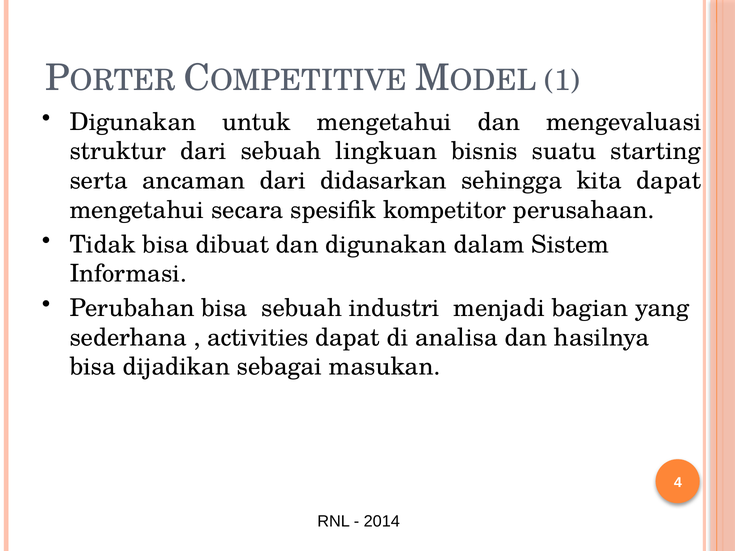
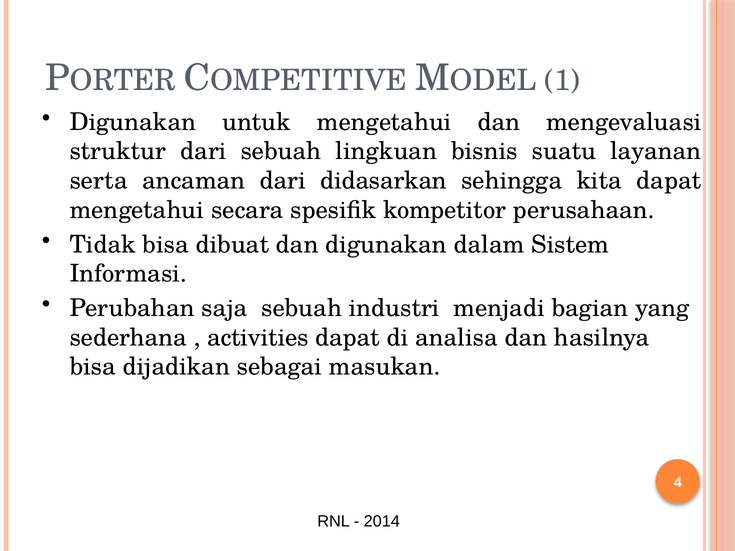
starting: starting -> layanan (656, 151)
Perubahan bisa: bisa -> saja (224, 308)
